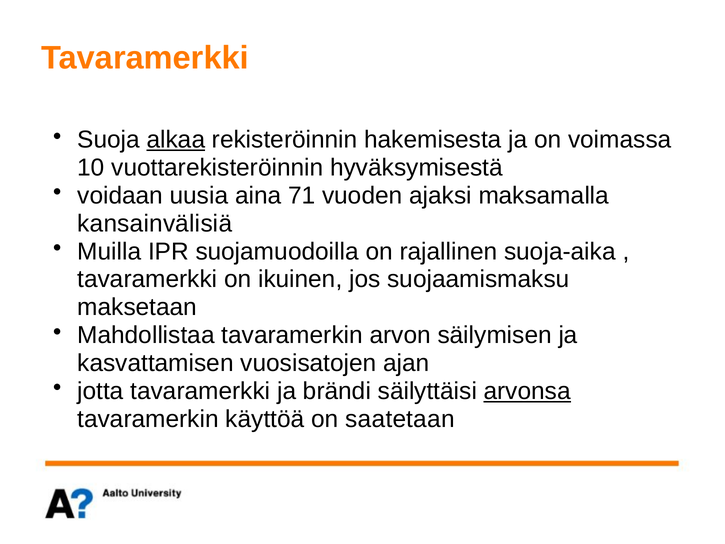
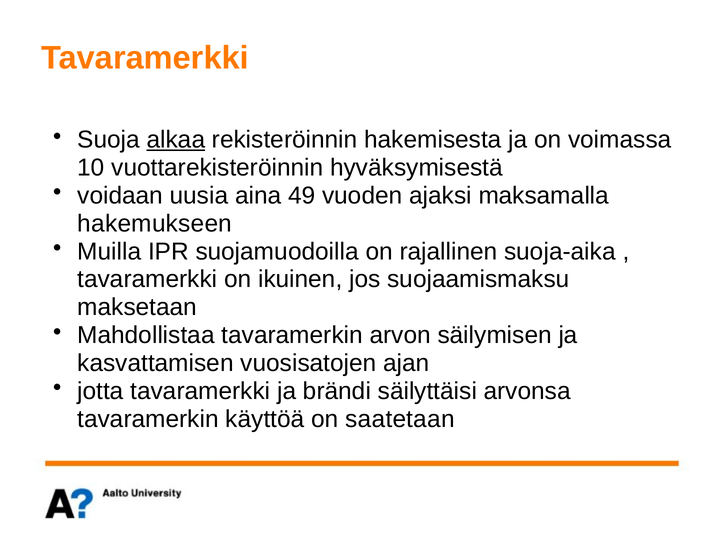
71: 71 -> 49 (302, 196)
kansainvälisiä: kansainvälisiä -> hakemukseen (155, 223)
arvonsa underline: present -> none (527, 391)
